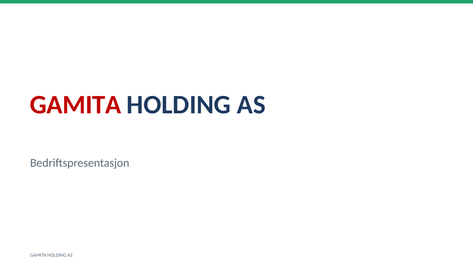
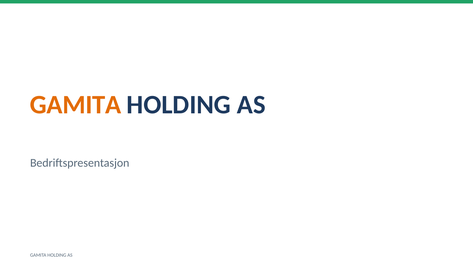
GAMITA colour: red -> orange (76, 105)
